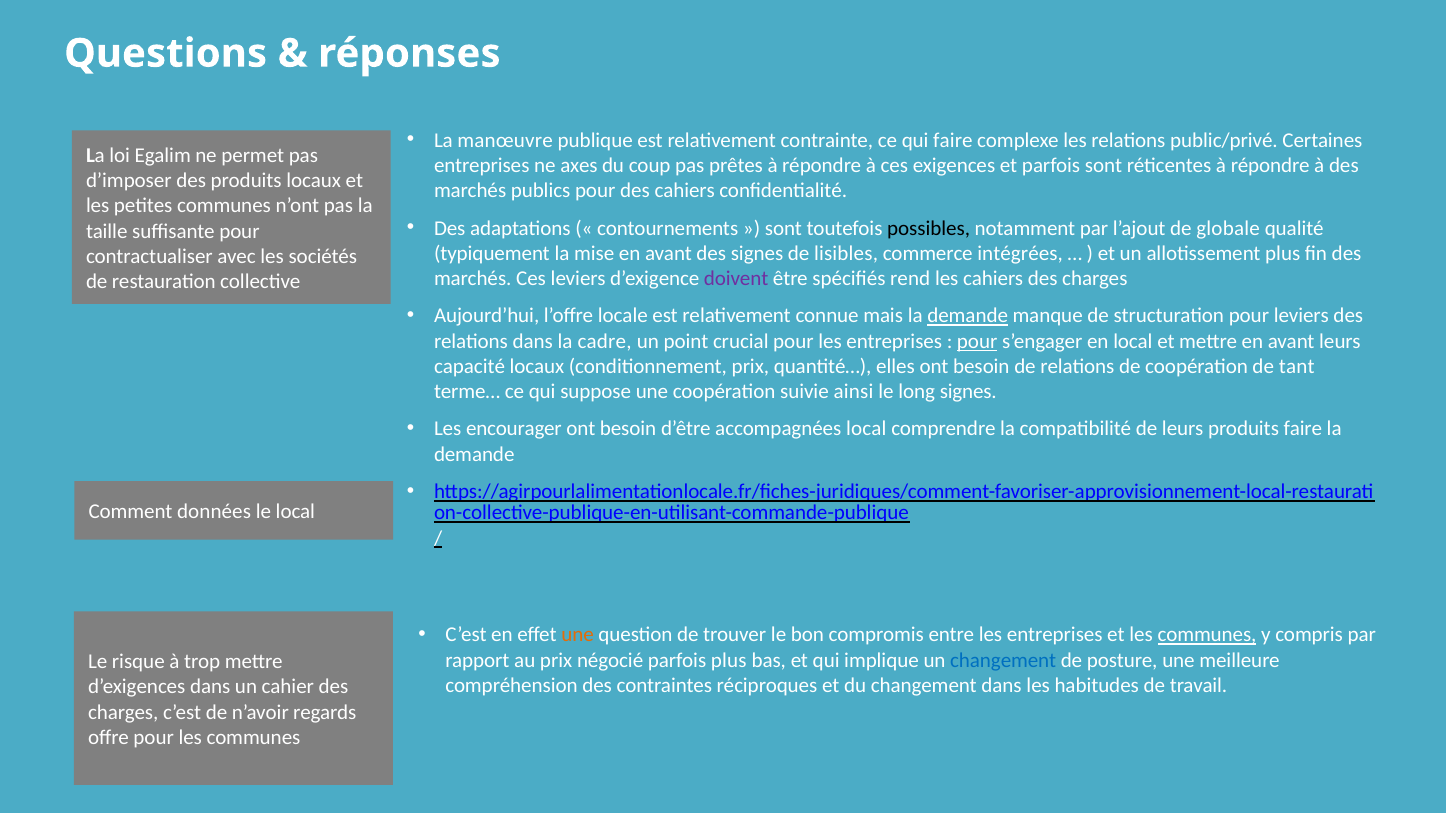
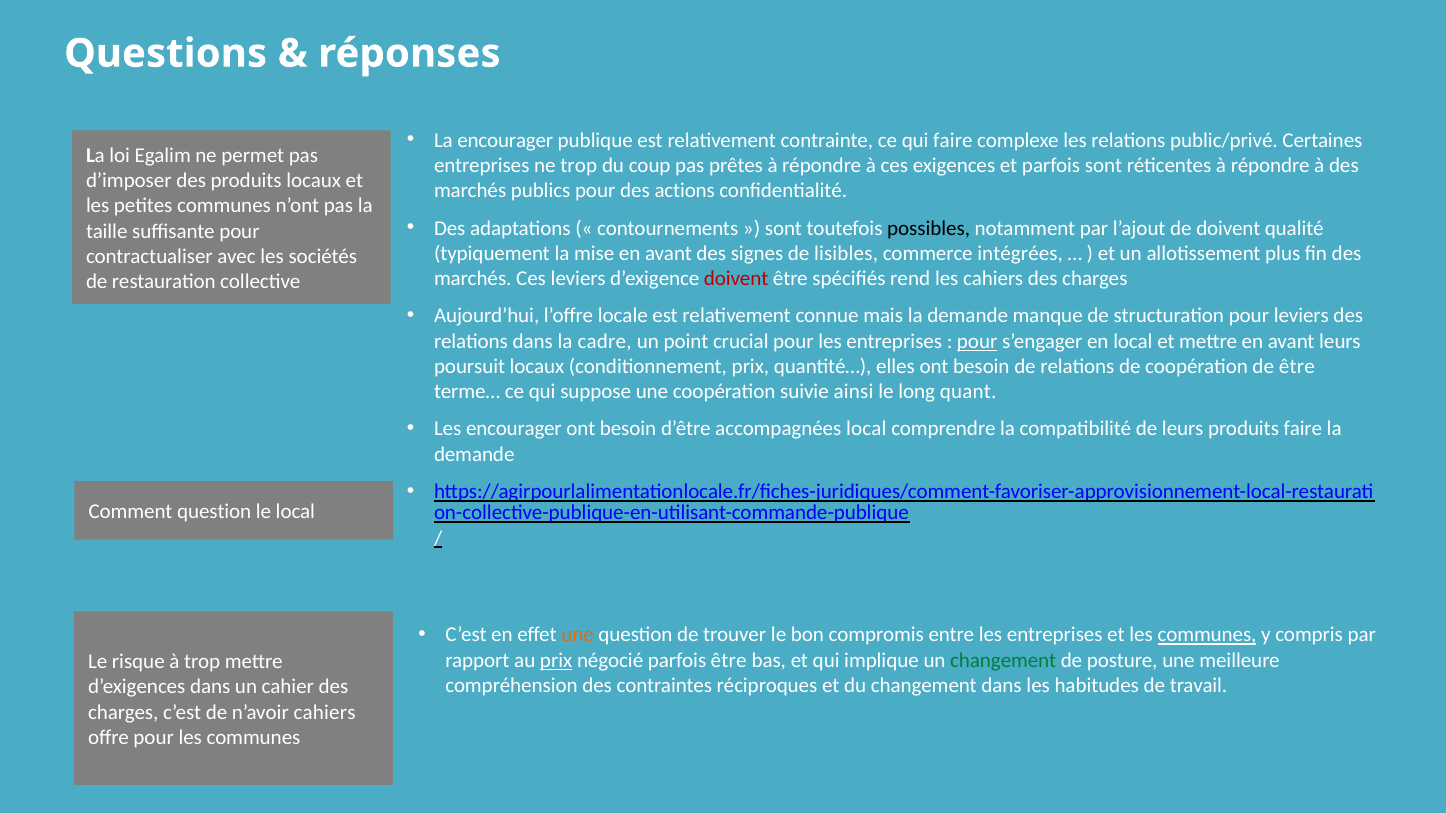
La manœuvre: manœuvre -> encourager (505, 140)
ne axes: axes -> trop (579, 166)
des cahiers: cahiers -> actions (685, 191)
de globale: globale -> doivent (1228, 228)
doivent colour: purple -> red (736, 279)
demande underline: present -> none (968, 316)
capacité: capacité -> poursuit (470, 367)
de tant: tant -> être (1297, 367)
long signes: signes -> quant (968, 392)
Comment données: données -> question (214, 512)
prix underline: none -> present (556, 661)
parfois plus: plus -> être (729, 661)
changement colour: blue -> green (1003, 661)
n’avoir regards: regards -> cahiers (325, 713)
